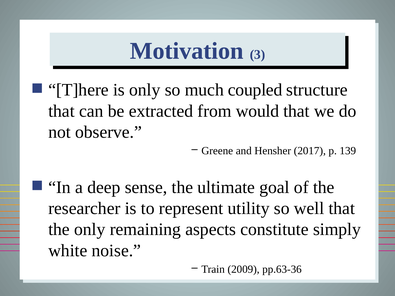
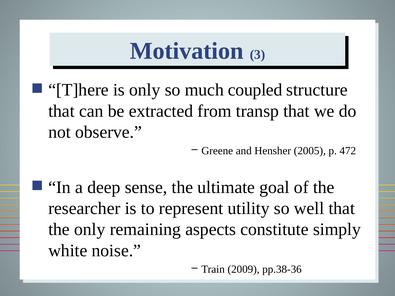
would: would -> transp (257, 111)
2017: 2017 -> 2005 (310, 151)
139: 139 -> 472 (348, 151)
pp.63-36: pp.63-36 -> pp.38-36 (282, 270)
